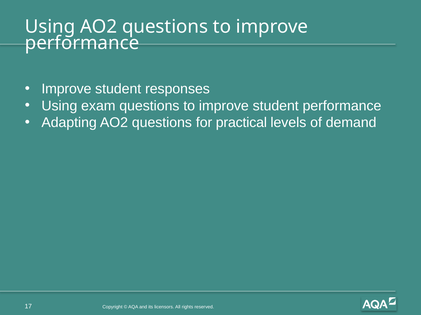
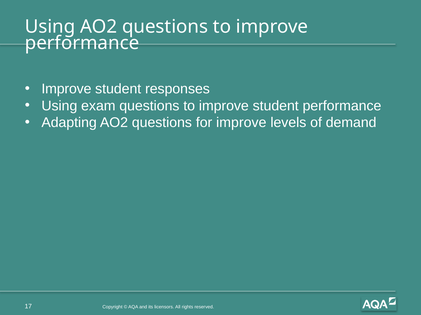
for practical: practical -> improve (241, 123)
